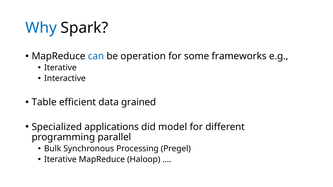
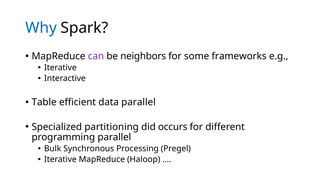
can colour: blue -> purple (96, 56)
operation: operation -> neighbors (143, 56)
data grained: grained -> parallel (139, 102)
applications: applications -> partitioning (112, 127)
model: model -> occurs (173, 127)
